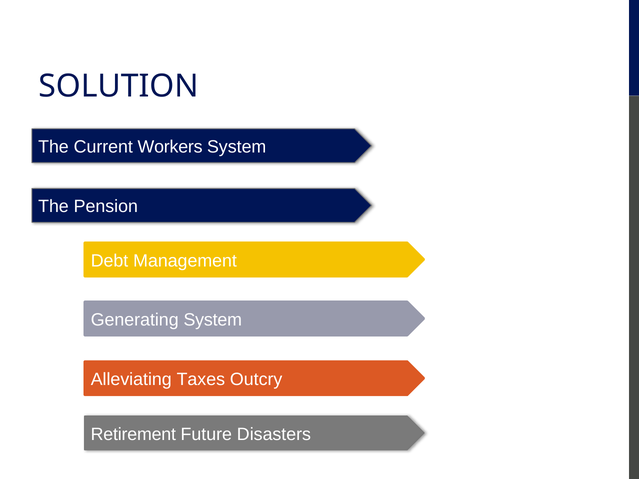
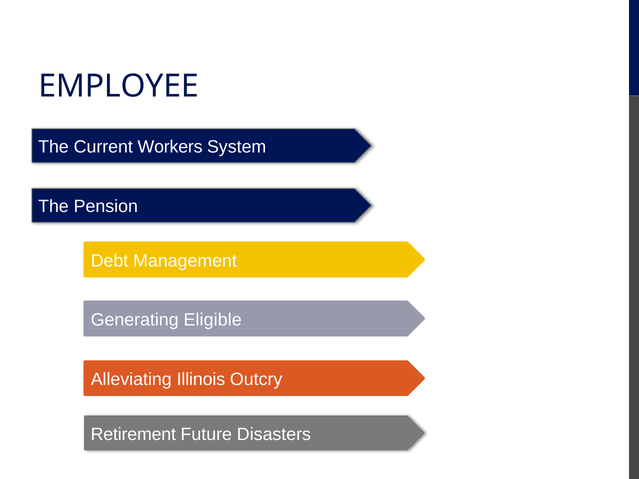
SOLUTION: SOLUTION -> EMPLOYEE (118, 86)
Generating System: System -> Eligible (213, 320)
Taxes: Taxes -> Illinois (201, 380)
